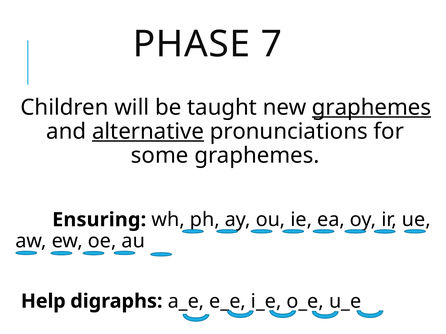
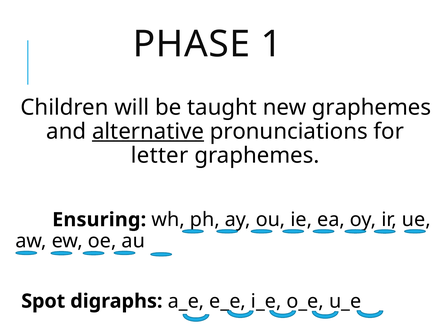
7: 7 -> 1 (272, 44)
graphemes underline: present -> none (372, 108)
some: some -> letter (160, 156)
Help: Help -> Spot (43, 302)
